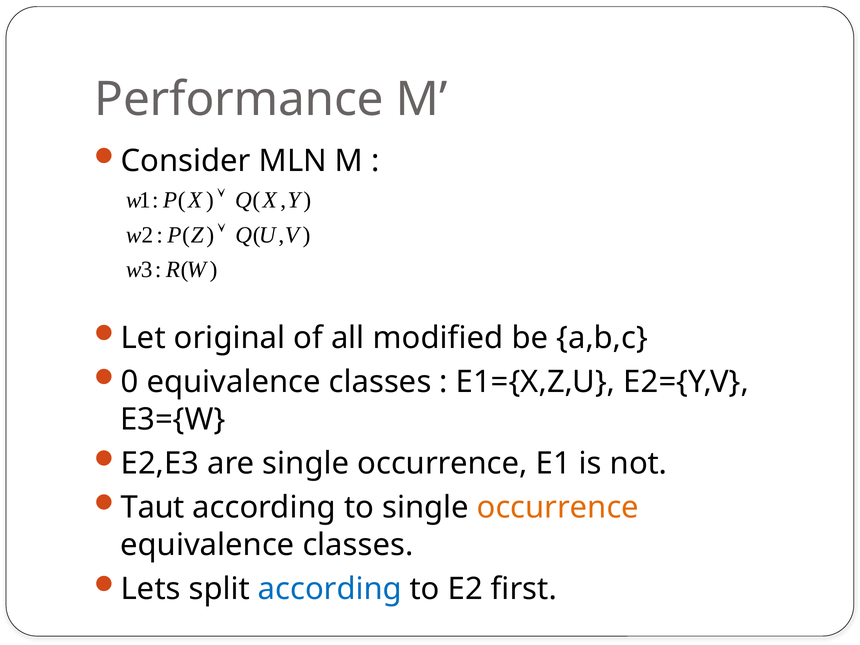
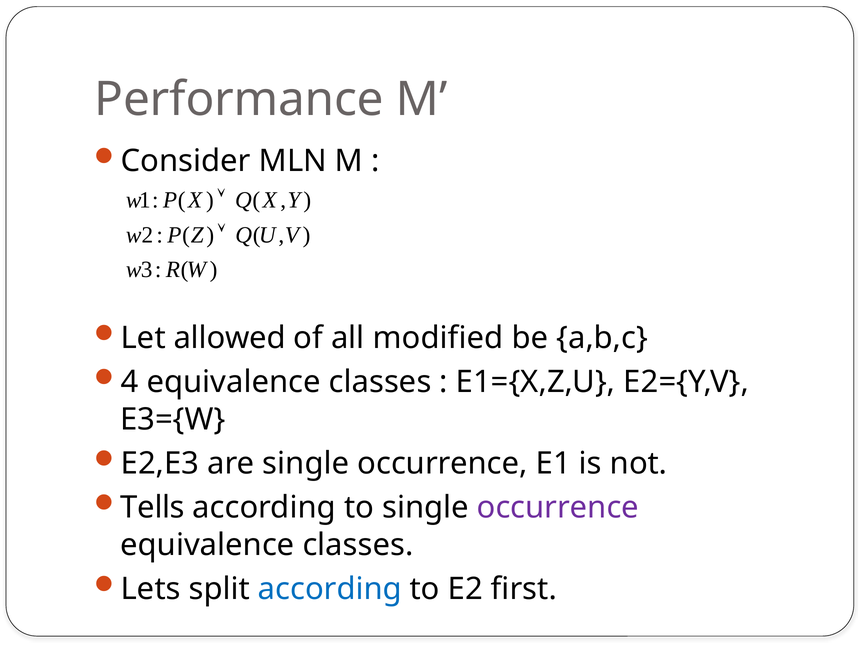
original: original -> allowed (230, 338)
0: 0 -> 4 (130, 382)
Taut: Taut -> Tells (153, 508)
occurrence colour: orange -> purple (558, 508)
